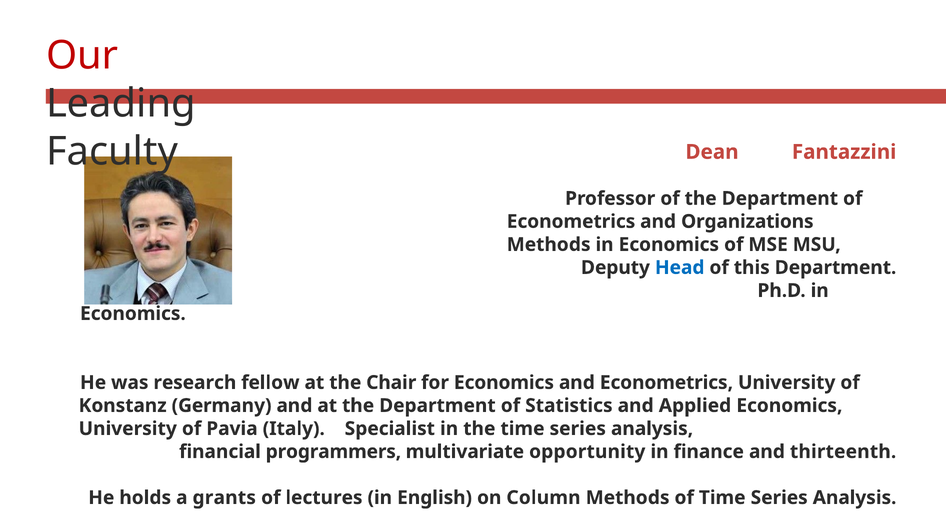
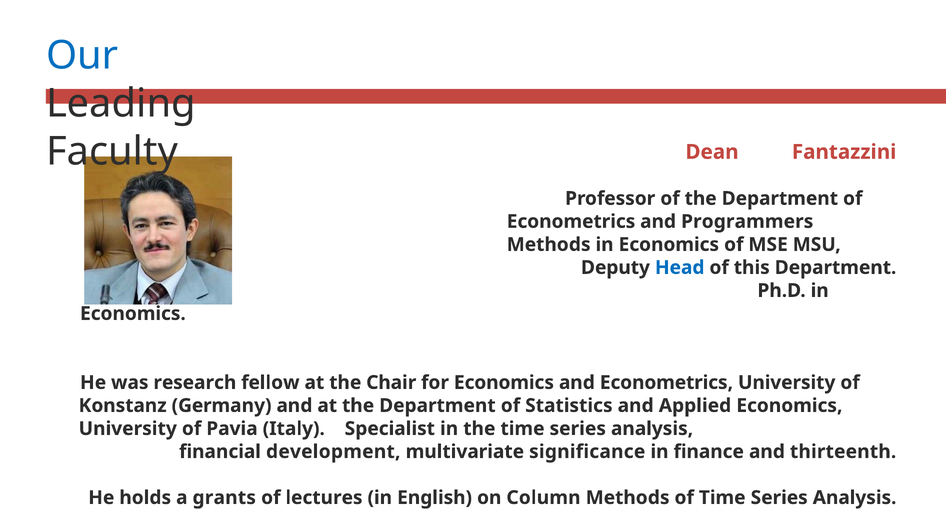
Our colour: red -> blue (82, 56)
Organizations: Organizations -> Programmers (747, 222)
programmers: programmers -> development (333, 452)
opportunity: opportunity -> significance (587, 452)
